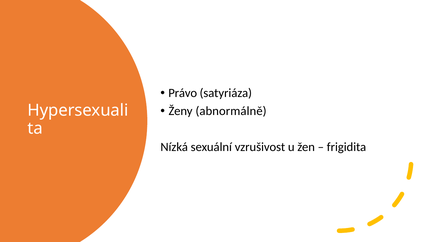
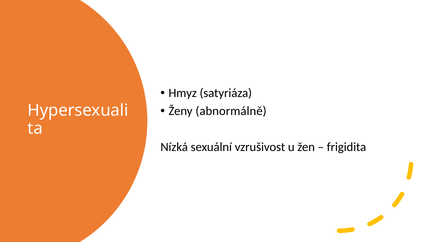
Právo: Právo -> Hmyz (183, 93)
